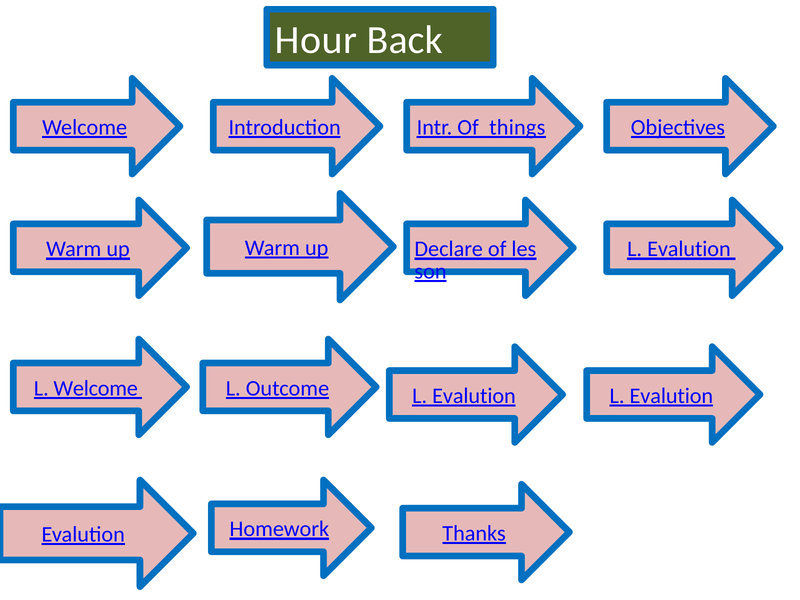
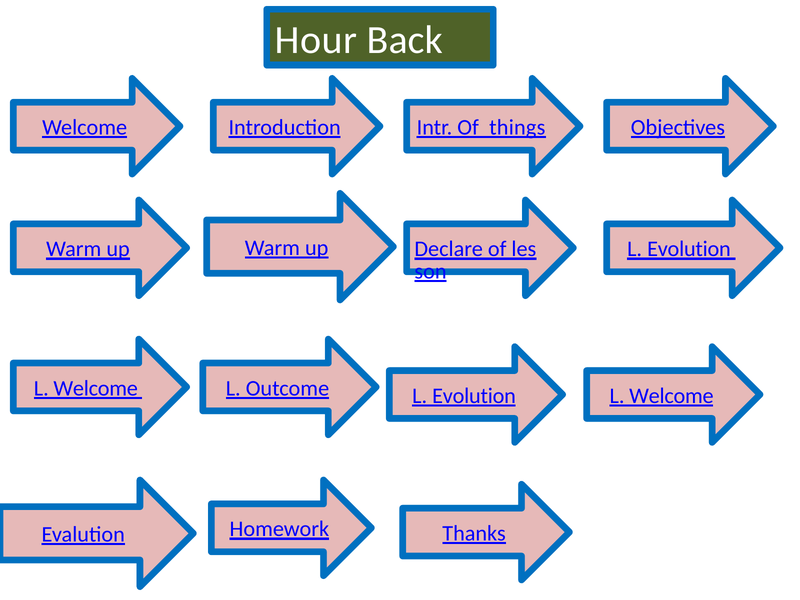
Evalution: Evalution -> Evolution (689, 249)
Evalution: Evalution -> Evolution (474, 396)
Evalution: Evalution -> Welcome (671, 396)
